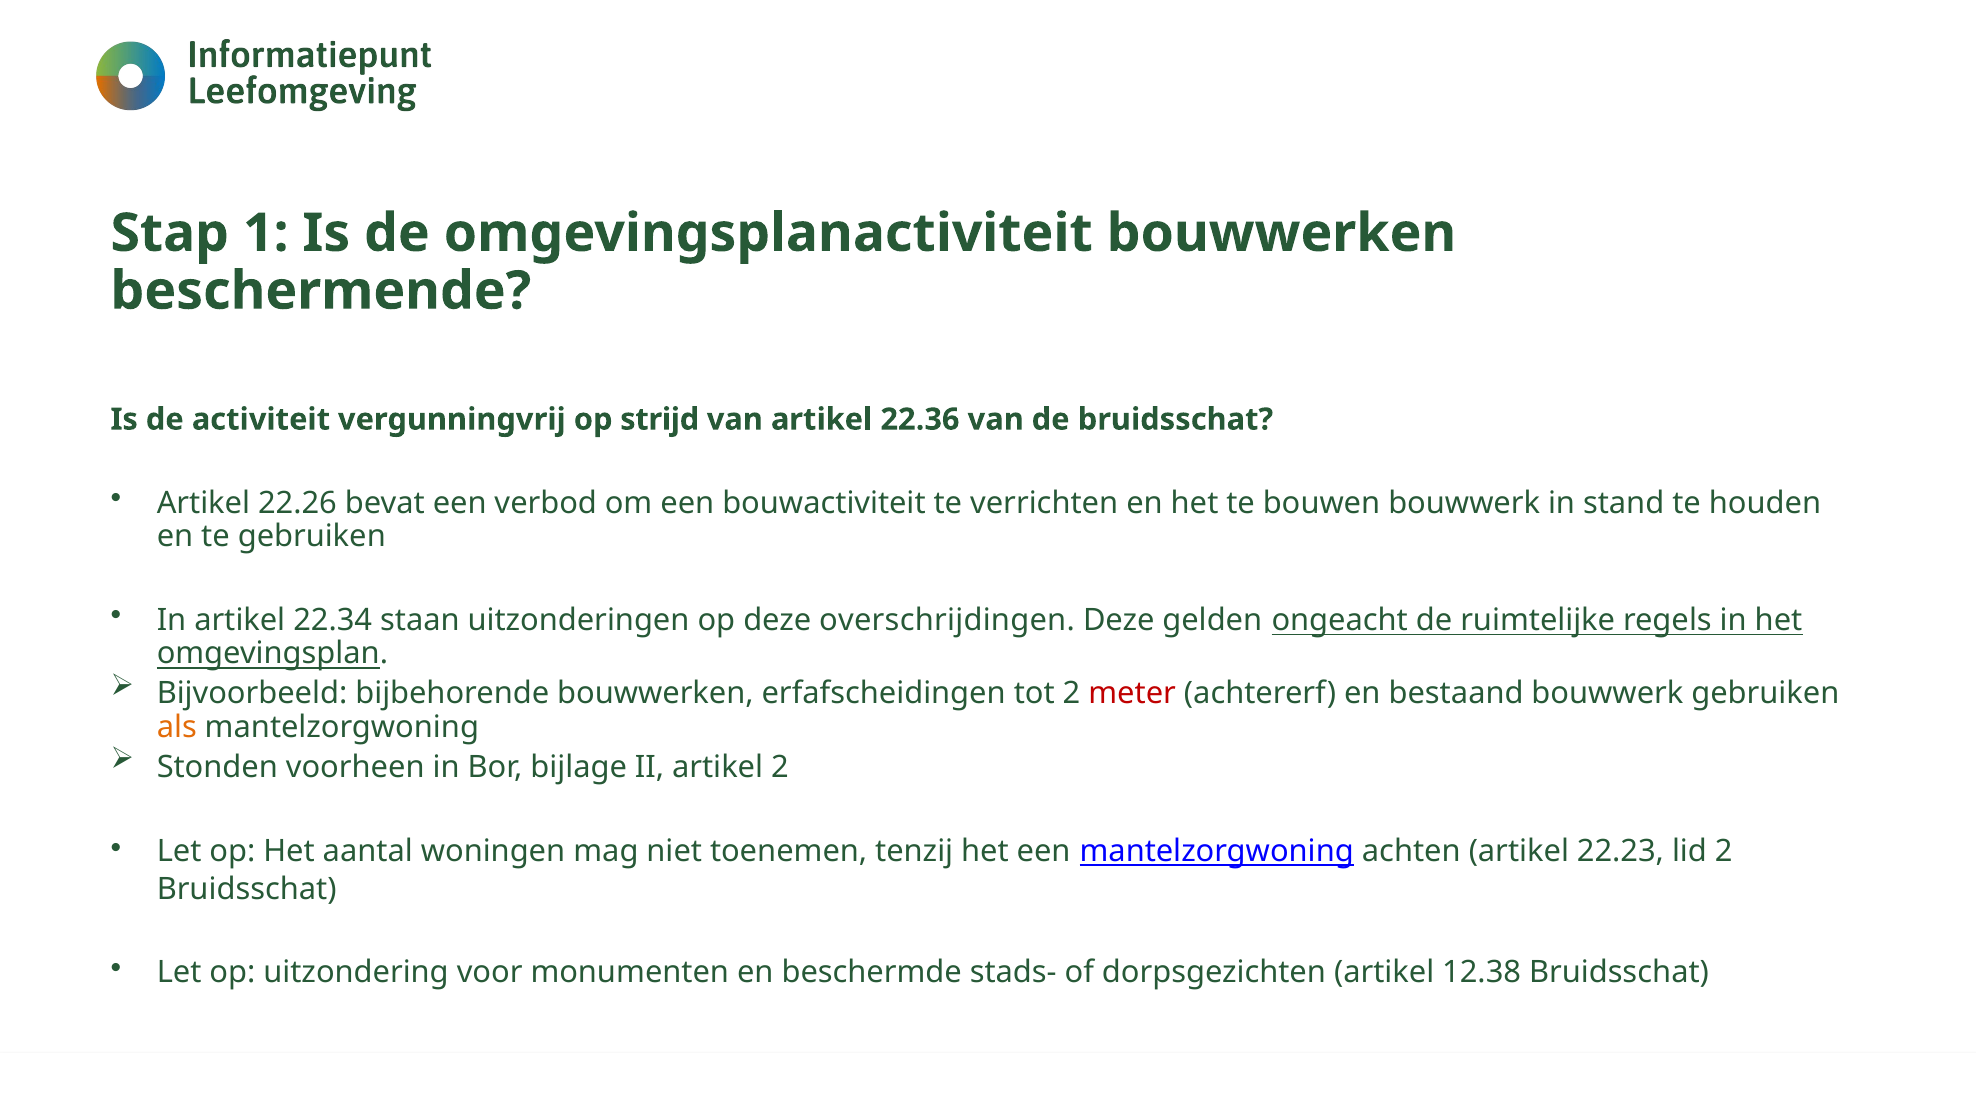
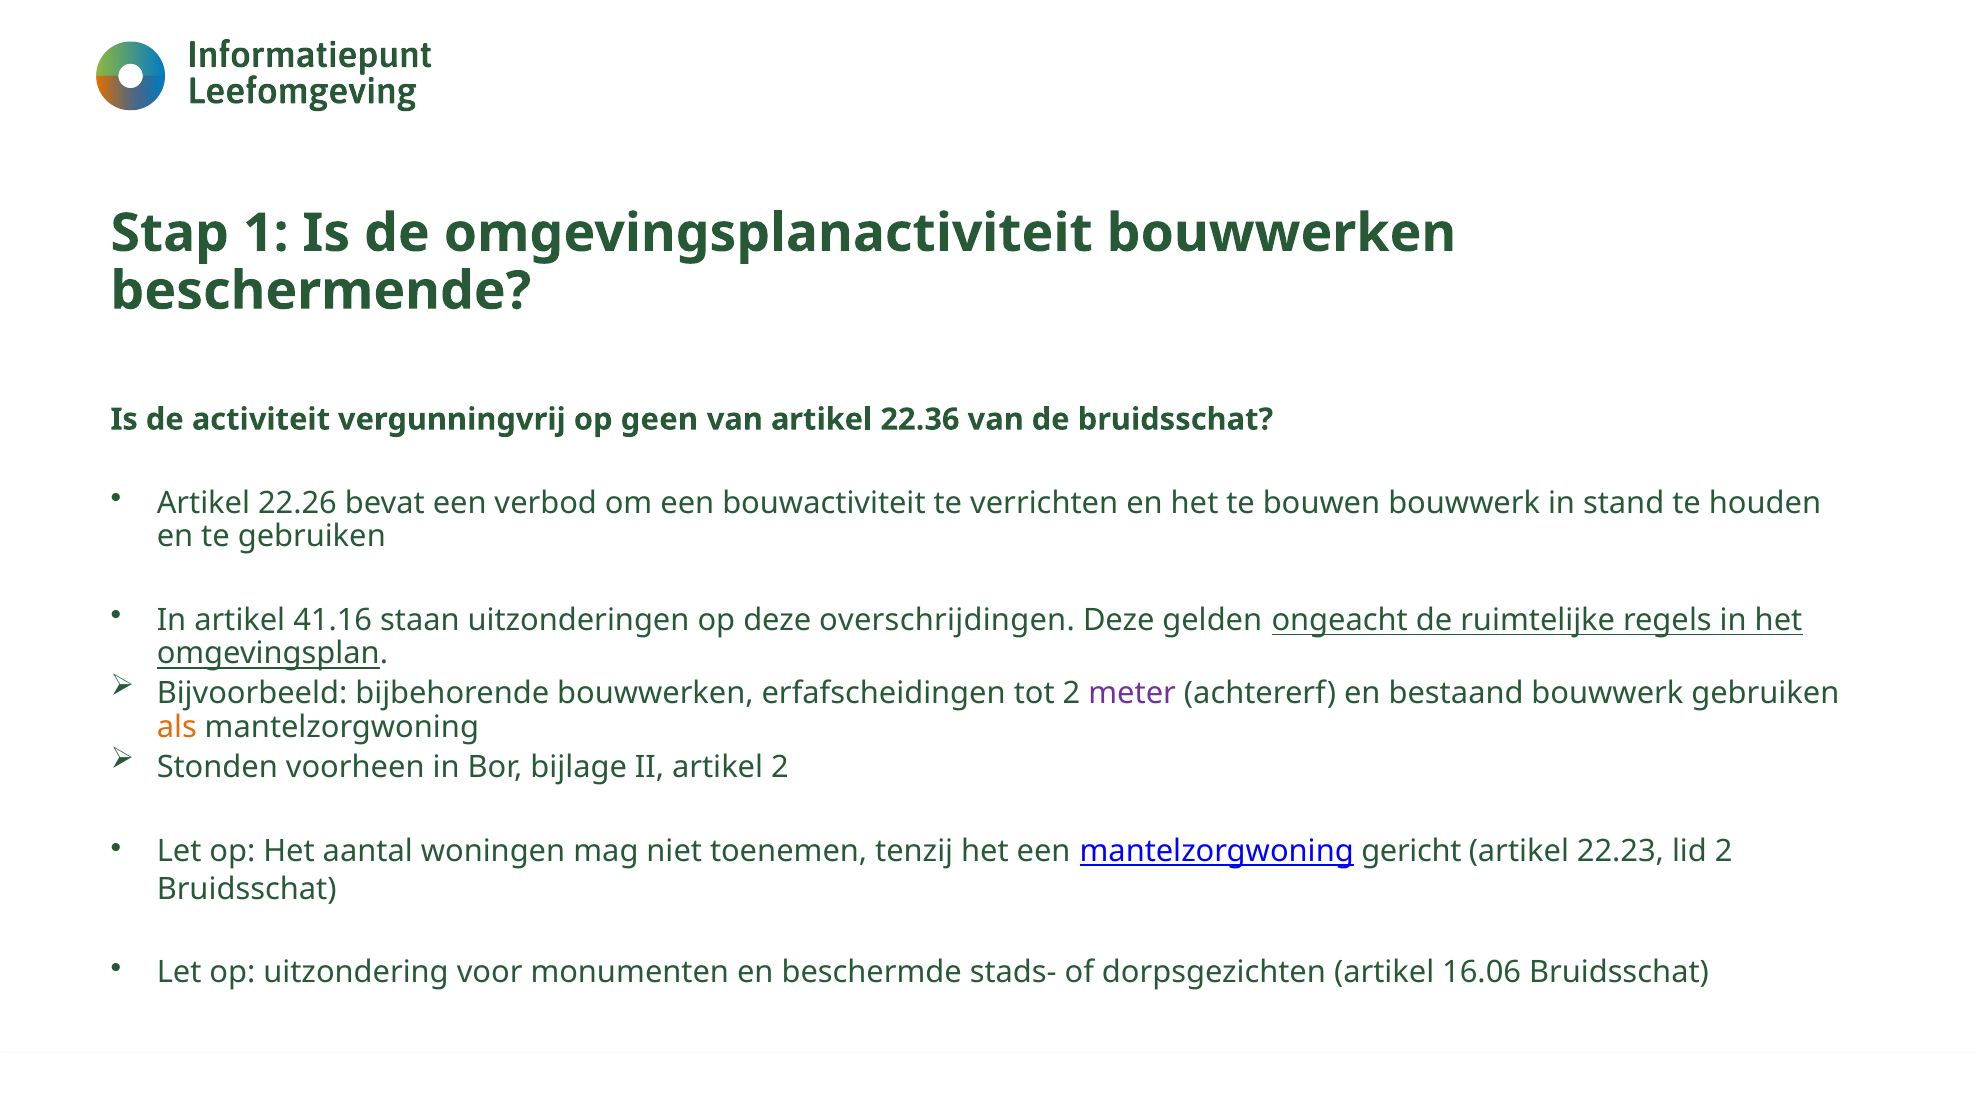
strijd: strijd -> geen (659, 419)
22.34: 22.34 -> 41.16 (333, 620)
meter colour: red -> purple (1132, 693)
achten: achten -> gericht (1411, 851)
12.38: 12.38 -> 16.06 (1482, 972)
